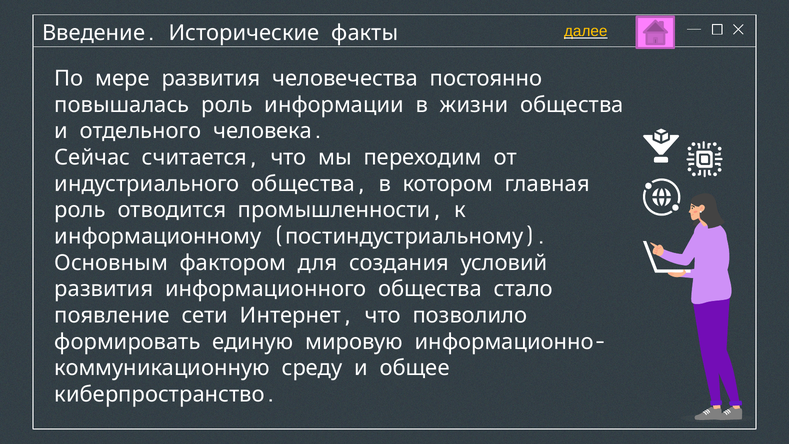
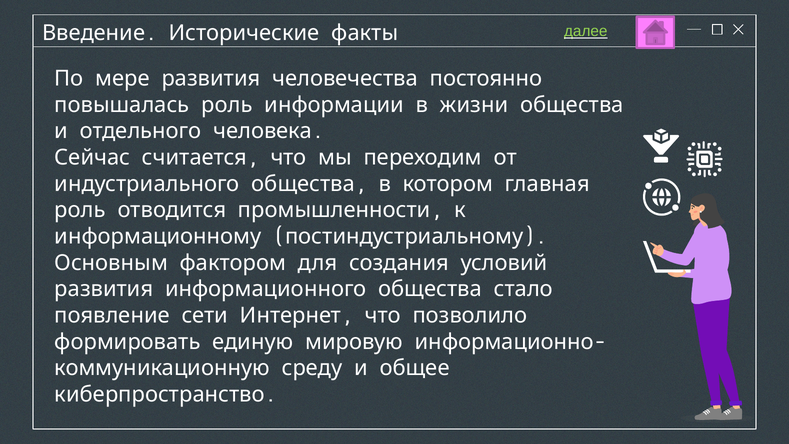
далее colour: yellow -> light green (586, 31)
